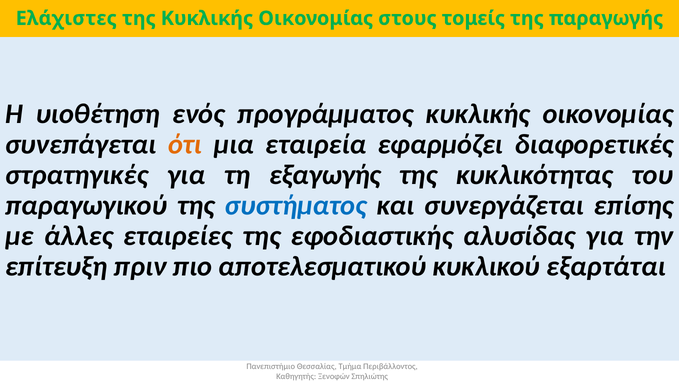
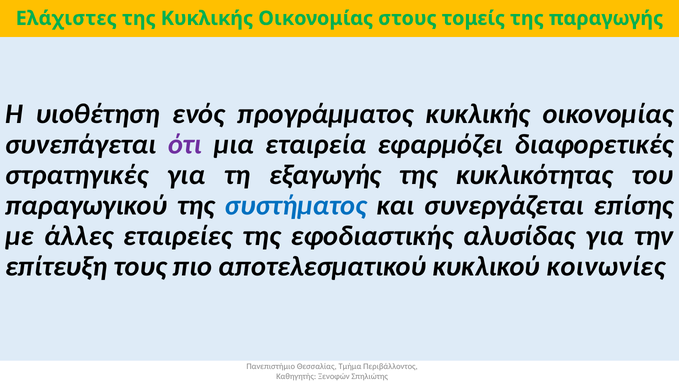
ότι colour: orange -> purple (185, 144)
πριν: πριν -> τους (140, 267)
εξαρτάται: εξαρτάται -> κοινωνίες (606, 267)
